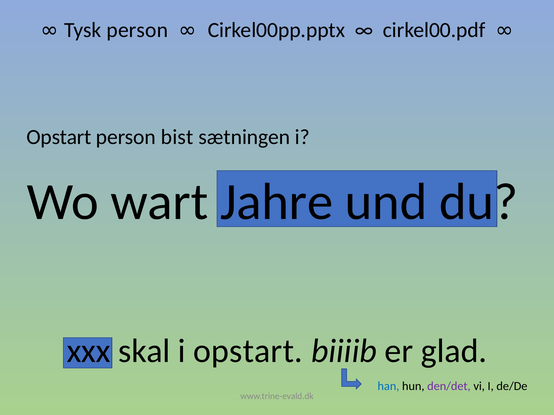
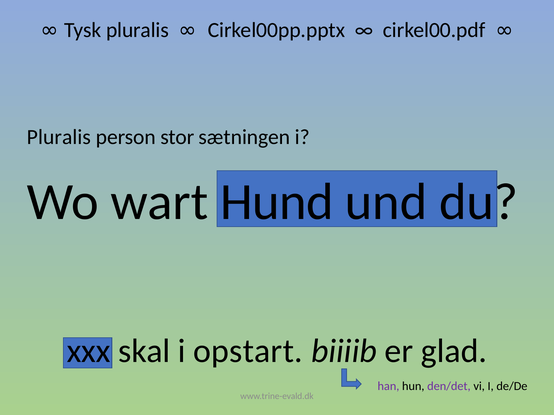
Tysk person: person -> pluralis (137, 30)
Opstart: Opstart -> Pluralis (59, 137)
bist: bist -> stor (177, 137)
Jahre: Jahre -> Hund (277, 202)
han colour: blue -> purple (388, 386)
